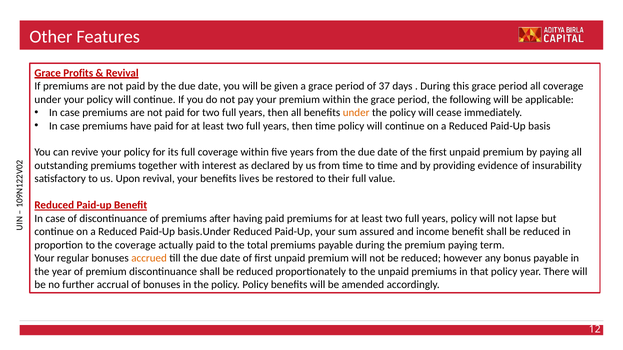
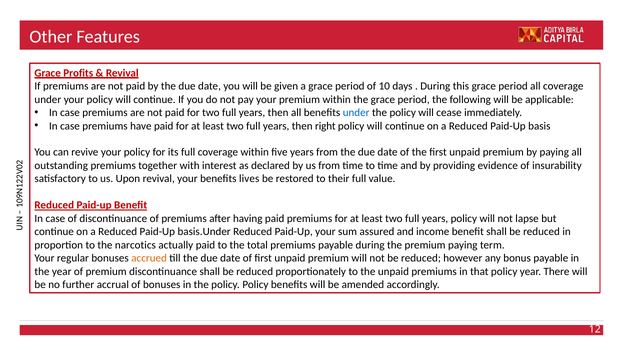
37: 37 -> 10 (384, 86)
under colour: orange -> blue (356, 113)
then time: time -> right (325, 126)
the coverage: coverage -> narcotics (135, 245)
